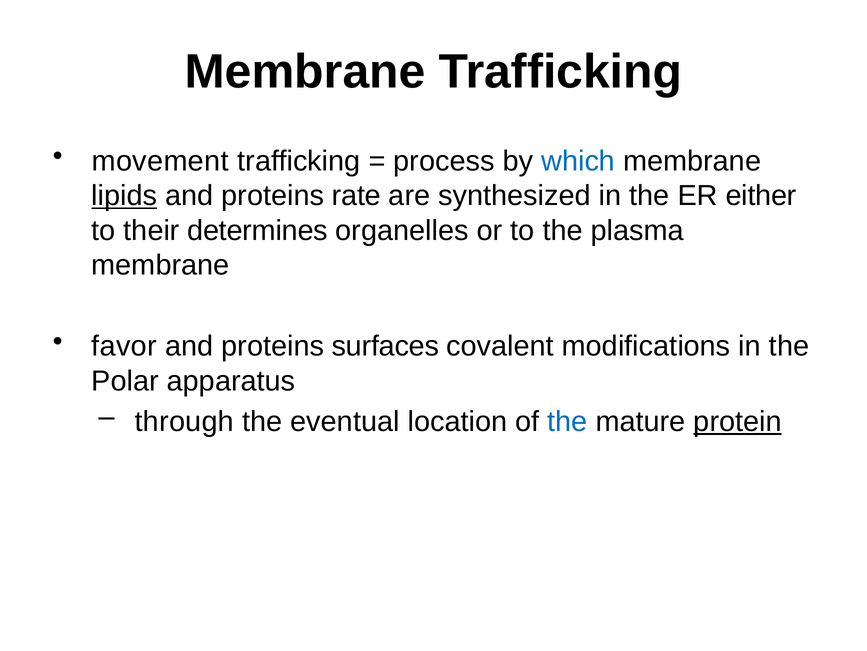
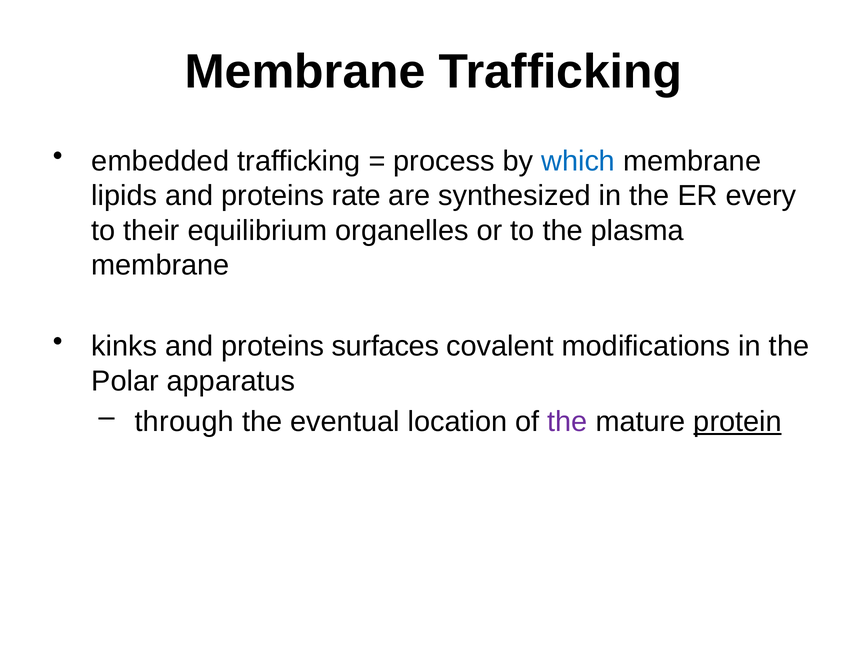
movement: movement -> embedded (160, 161)
lipids underline: present -> none (124, 196)
either: either -> every (761, 196)
determines: determines -> equilibrium (257, 230)
favor: favor -> kinks (124, 346)
the colour: blue -> purple (567, 421)
